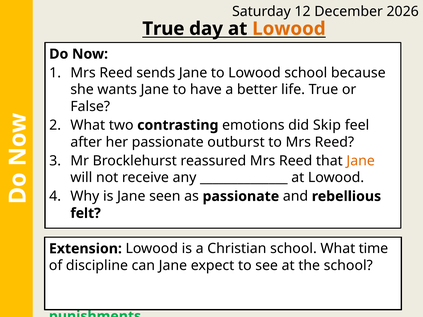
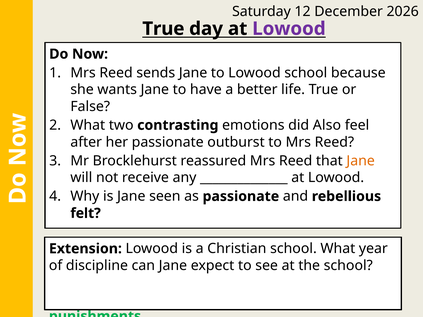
Lowood colour: orange -> purple (289, 29)
Skip: Skip -> Also (327, 125)
time: time -> year (373, 249)
